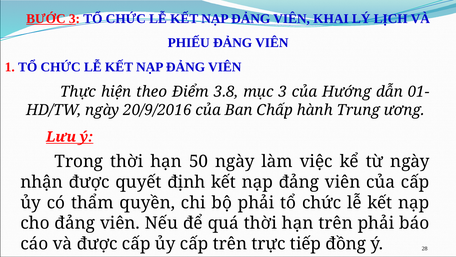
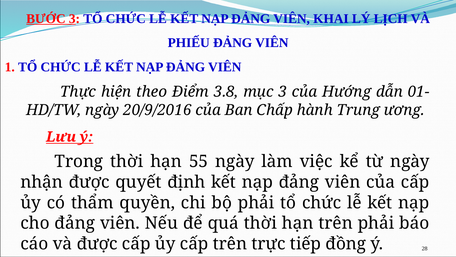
50: 50 -> 55 (199, 161)
